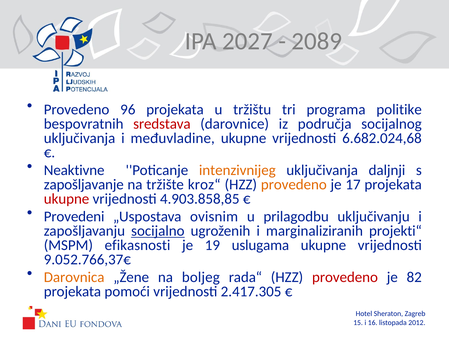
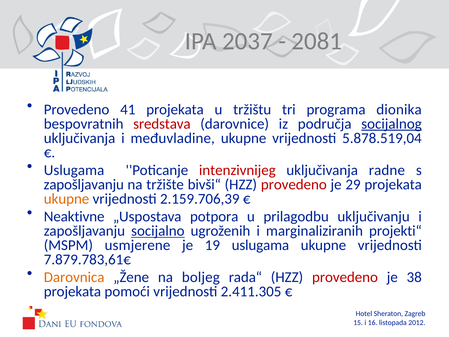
2027: 2027 -> 2037 (248, 41)
2089: 2089 -> 2081 (317, 41)
96: 96 -> 41 (128, 109)
politike: politike -> dionika (399, 109)
socijalnog underline: none -> present (392, 124)
6.682.024,68: 6.682.024,68 -> 5.878.519,04 (382, 138)
Neaktivne: Neaktivne -> Uslugama (74, 170)
intenzivnijeg colour: orange -> red (237, 170)
daljnji: daljnji -> radne (387, 170)
zapošljavanje: zapošljavanje -> zapošljavanju (84, 184)
kroz“: kroz“ -> bivši“ (204, 184)
provedeno colour: orange -> red (294, 184)
17: 17 -> 29 (353, 184)
ukupne colour: red -> orange (67, 199)
4.903.858,85: 4.903.858,85 -> 2.159.706,39 (200, 199)
Provedeni: Provedeni -> Neaktivne (74, 216)
ovisnim: ovisnim -> potpora (214, 216)
efikasnosti: efikasnosti -> usmjerene (138, 245)
9.052.766,37€: 9.052.766,37€ -> 7.879.783,61€ (87, 259)
82: 82 -> 38 (414, 277)
2.417.305: 2.417.305 -> 2.411.305 (251, 291)
